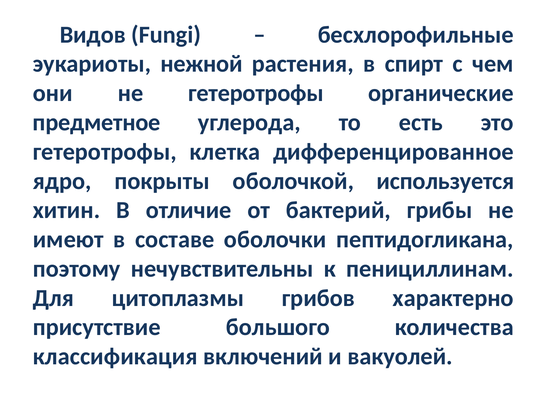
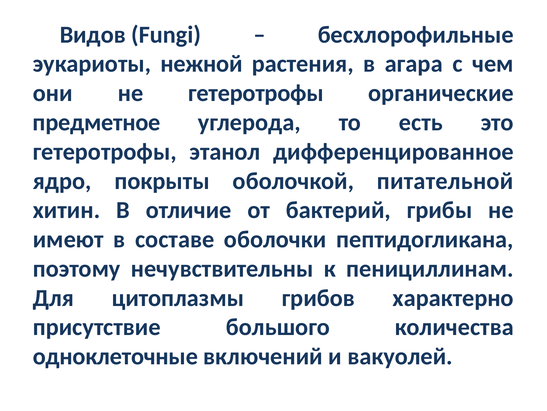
спирт: спирт -> агара (414, 64)
клетка: клетка -> этанол (225, 151)
используется: используется -> питательной (445, 181)
классификация: классификация -> одноклеточные (115, 356)
